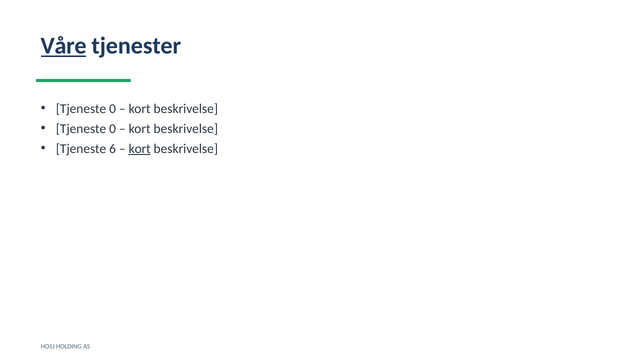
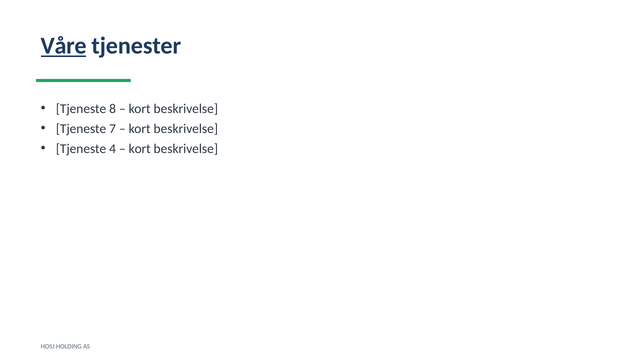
0: 0 -> 8 (113, 109)
0: 0 -> 7 (113, 129)
6: 6 -> 4 (113, 149)
kort underline: present -> none (140, 149)
